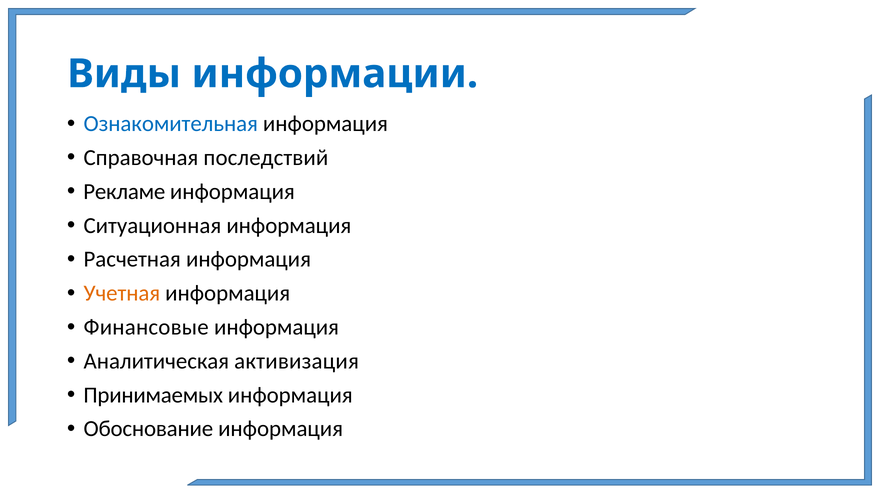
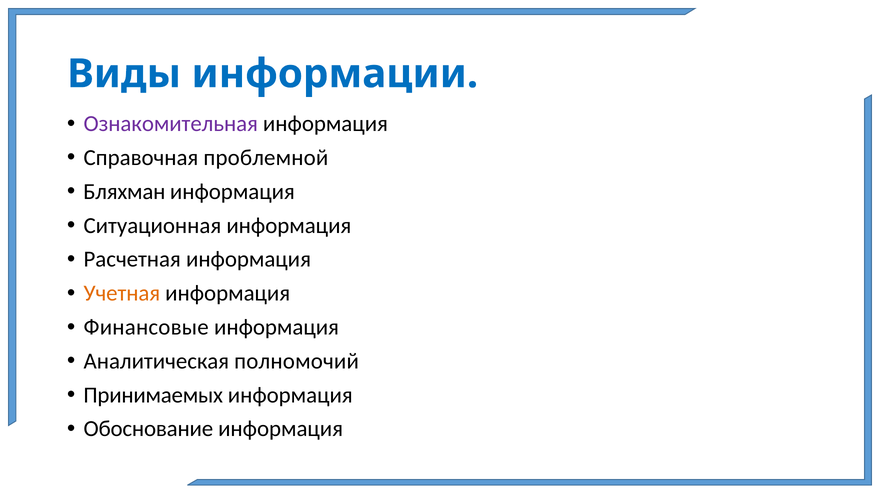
Ознакомительная colour: blue -> purple (171, 124)
последствий: последствий -> проблемной (266, 158)
Рекламе: Рекламе -> Бляхман (124, 192)
активизация: активизация -> полномочий (297, 361)
